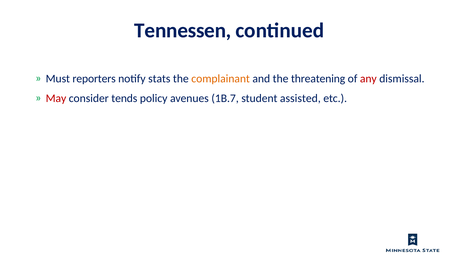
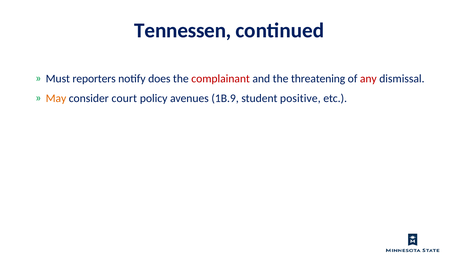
stats: stats -> does (159, 79)
complainant colour: orange -> red (221, 79)
May colour: red -> orange (56, 99)
tends: tends -> court (124, 99)
1B.7: 1B.7 -> 1B.9 (225, 99)
assisted: assisted -> positive (300, 99)
